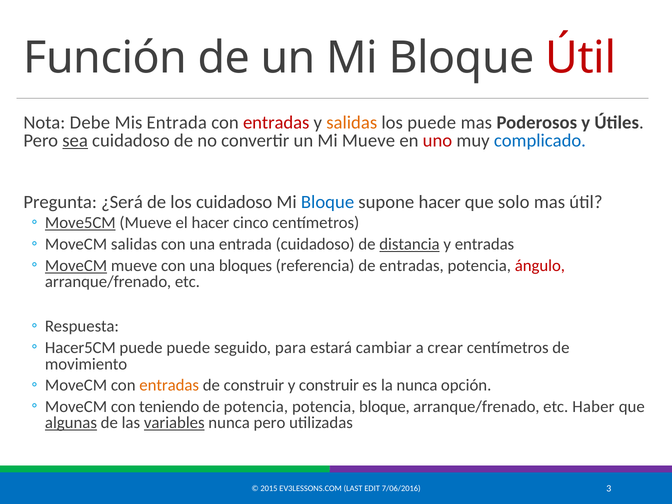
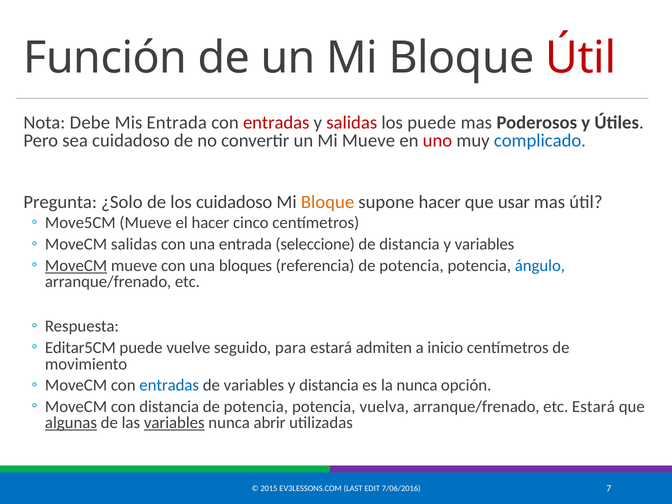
salidas colour: orange -> red (352, 122)
sea underline: present -> none (75, 141)
¿Será: ¿Será -> ¿Solo (122, 202)
Bloque colour: blue -> orange (328, 202)
solo: solo -> usar (514, 202)
Move5CM underline: present -> none (80, 223)
entrada cuidadoso: cuidadoso -> seleccione (315, 244)
distancia underline: present -> none (409, 244)
y entradas: entradas -> variables (485, 244)
referencia de entradas: entradas -> potencia (412, 266)
ángulo colour: red -> blue (540, 266)
Hacer5CM: Hacer5CM -> Editar5CM (80, 348)
puede puede: puede -> vuelve (188, 348)
cambiar: cambiar -> admiten (384, 348)
crear: crear -> inicio (445, 348)
entradas colour: orange -> blue (169, 385)
de construir: construir -> variables (254, 385)
y construir: construir -> distancia (329, 385)
con teniendo: teniendo -> distancia (169, 407)
potencia bloque: bloque -> vuelva (384, 407)
etc Haber: Haber -> Estará (593, 407)
nunca pero: pero -> abrir (270, 423)
3: 3 -> 7 (609, 489)
